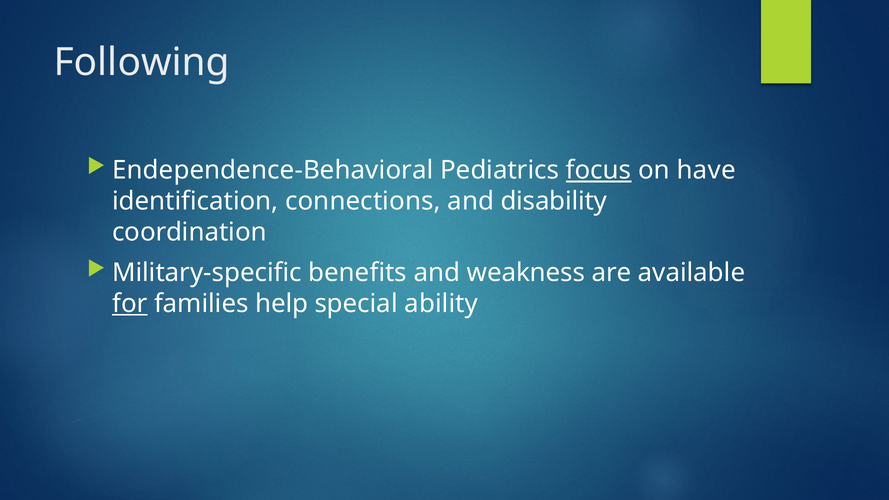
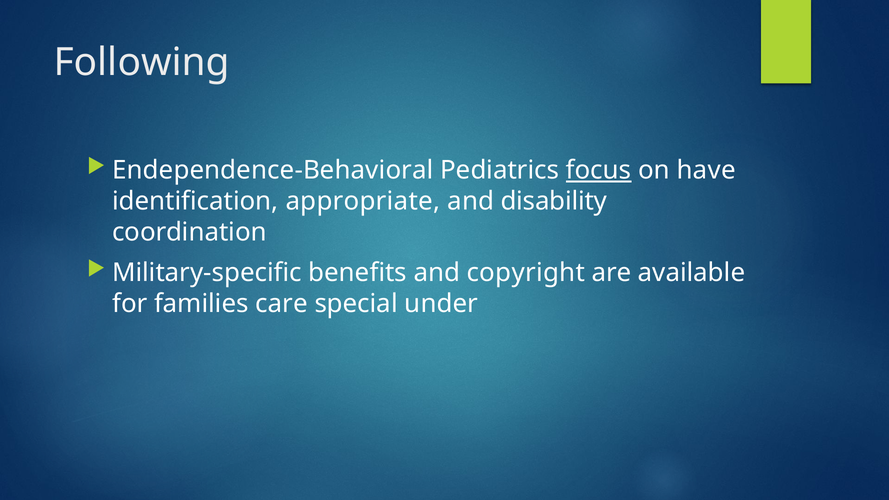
connections: connections -> appropriate (363, 201)
weakness: weakness -> copyright (526, 273)
for underline: present -> none (130, 304)
help: help -> care (282, 304)
ability: ability -> under (441, 304)
